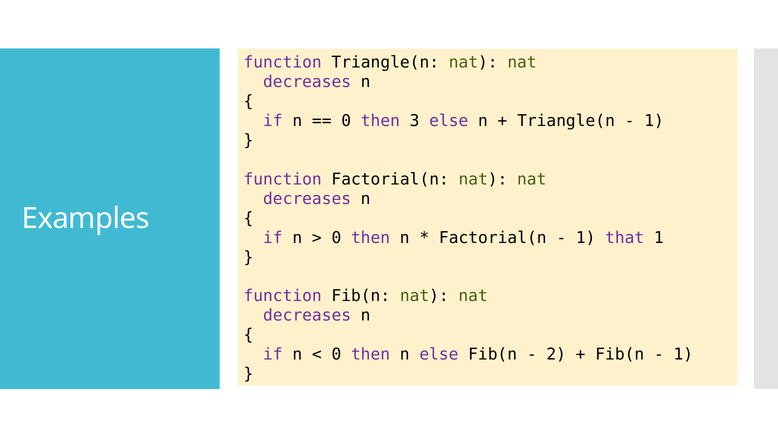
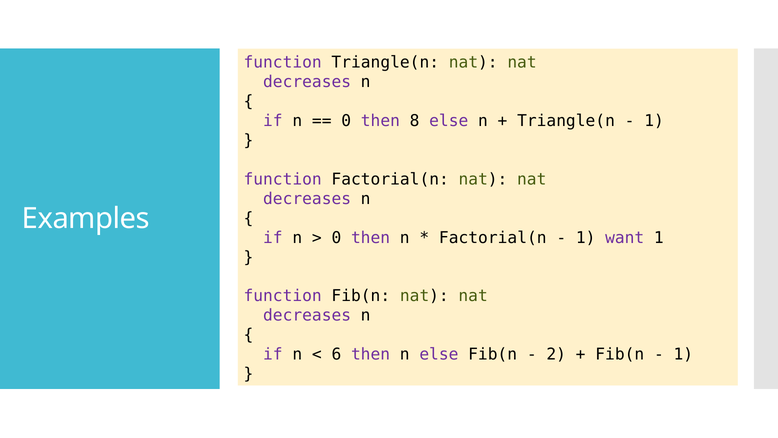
3: 3 -> 8 (415, 121)
that: that -> want (625, 237)
0: 0 -> 6 (336, 354)
